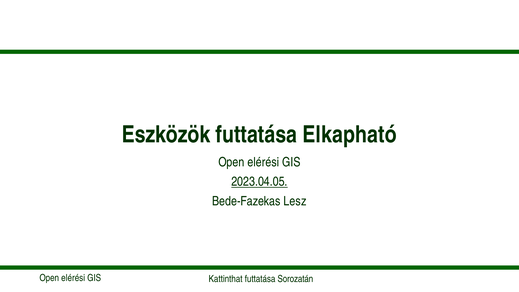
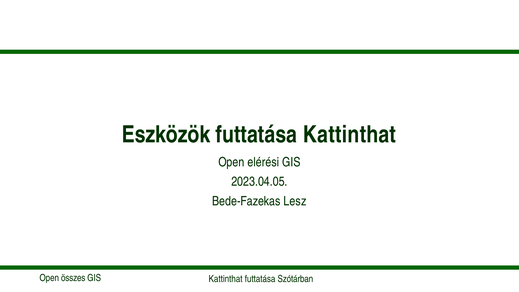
futtatása Elkapható: Elkapható -> Kattinthat (350, 134)
2023.04.05 underline: present -> none (259, 182)
elérési: elérési -> összes (73, 278)
Sorozatán: Sorozatán -> Szótárban (295, 279)
